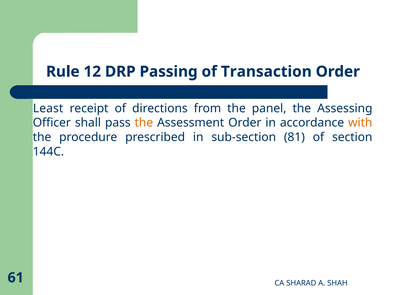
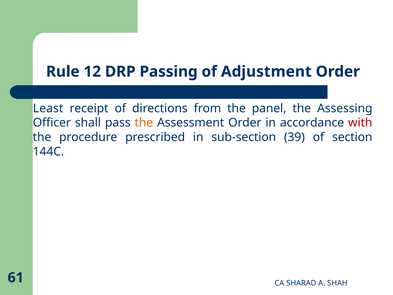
Transaction: Transaction -> Adjustment (266, 72)
with colour: orange -> red (360, 123)
81: 81 -> 39 (294, 137)
